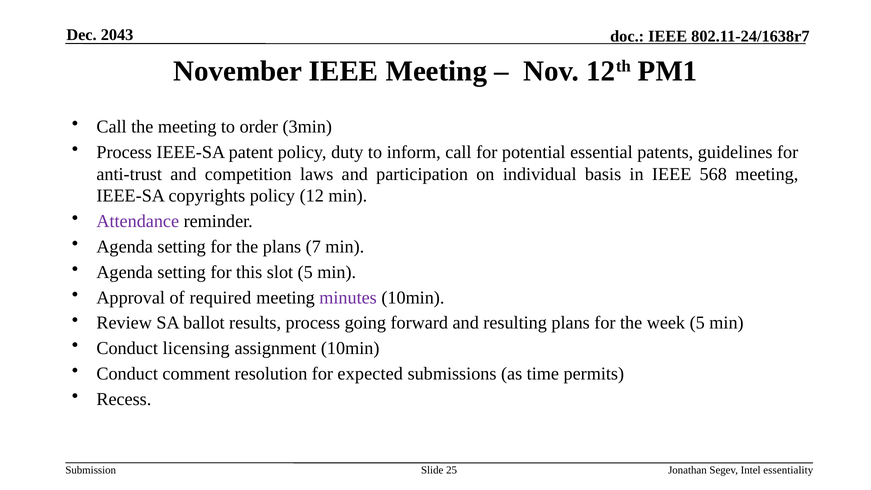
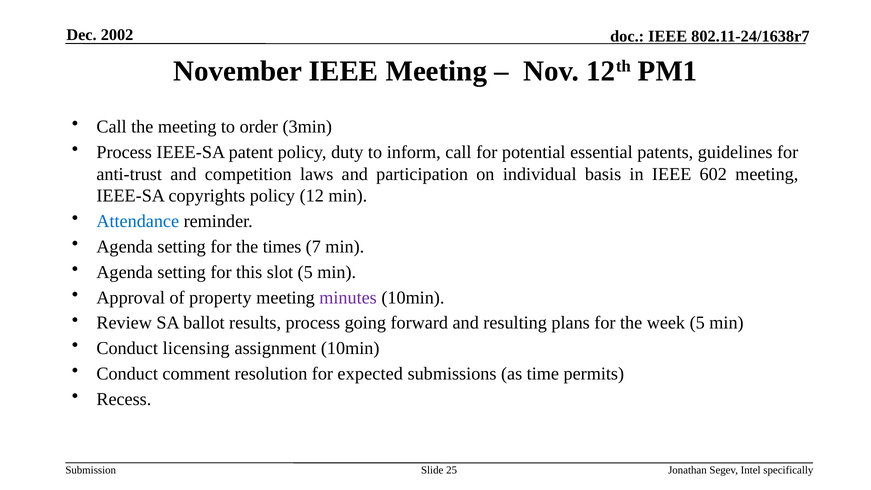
2043: 2043 -> 2002 (117, 35)
568: 568 -> 602 (713, 174)
Attendance colour: purple -> blue (138, 221)
the plans: plans -> times (282, 247)
required: required -> property (220, 298)
essentiality: essentiality -> specifically (788, 470)
